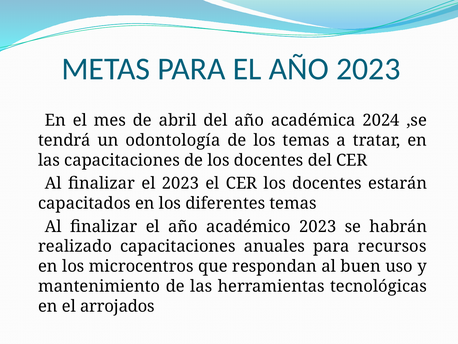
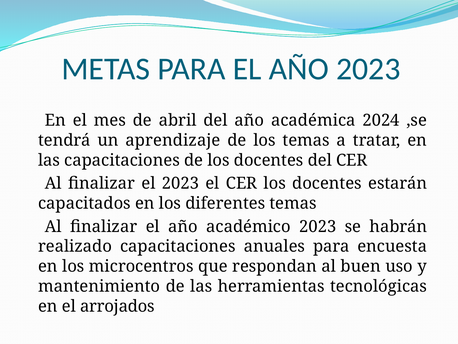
odontología: odontología -> aprendizaje (173, 140)
recursos: recursos -> encuesta (392, 246)
